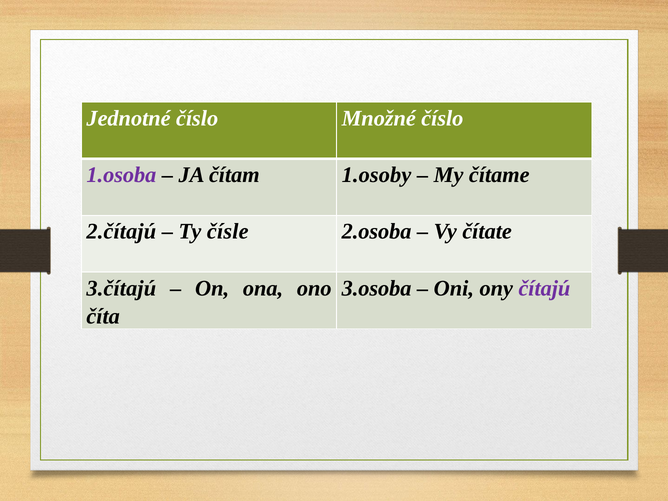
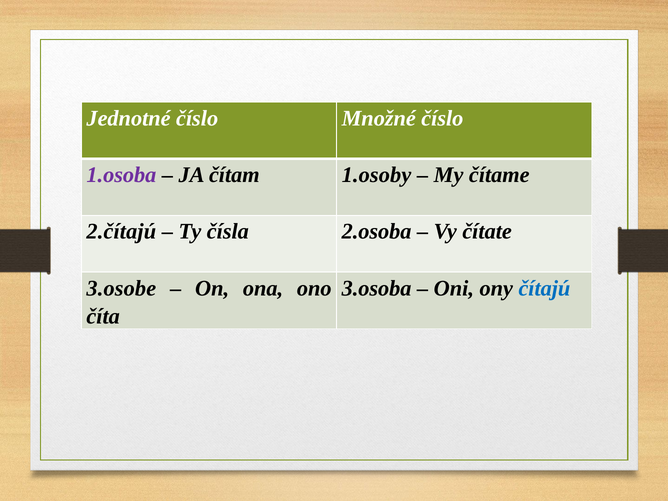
Ty čísle: čísle -> čísla (228, 232)
3.čítajú: 3.čítajú -> 3.osobe (121, 288)
čítajú colour: purple -> blue (544, 288)
